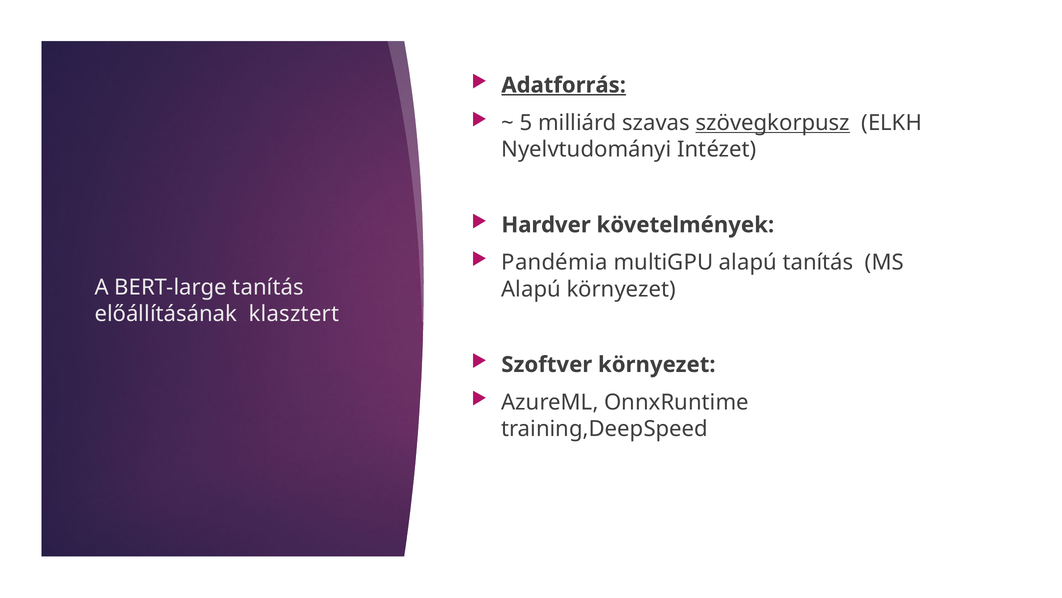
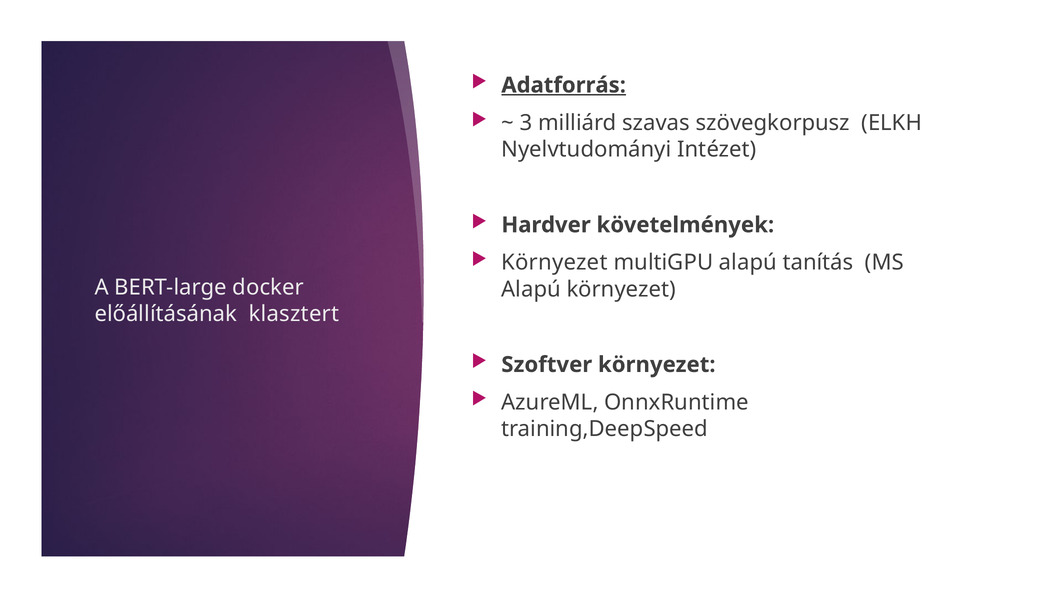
5: 5 -> 3 (526, 123)
szövegkorpusz underline: present -> none (773, 123)
Pandémia: Pandémia -> Környezet (554, 262)
BERT-large tanítás: tanítás -> docker (268, 287)
